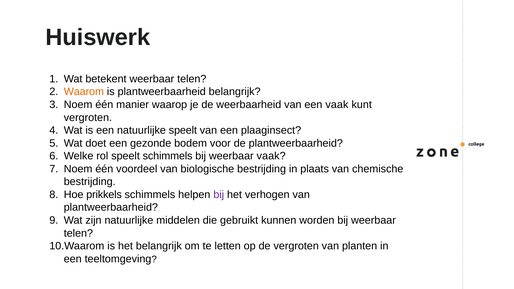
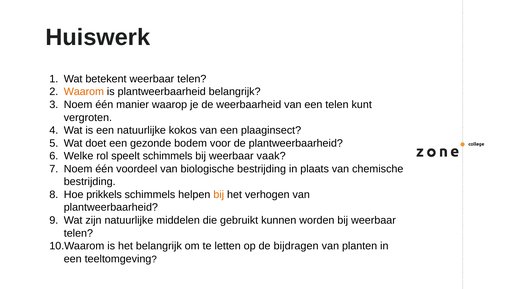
een vaak: vaak -> telen (337, 105)
natuurlijke speelt: speelt -> kokos (183, 130)
bij colour: purple -> orange (219, 195)
de vergroten: vergroten -> bijdragen (296, 246)
